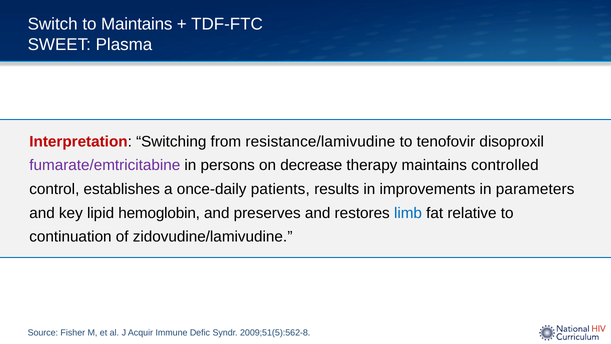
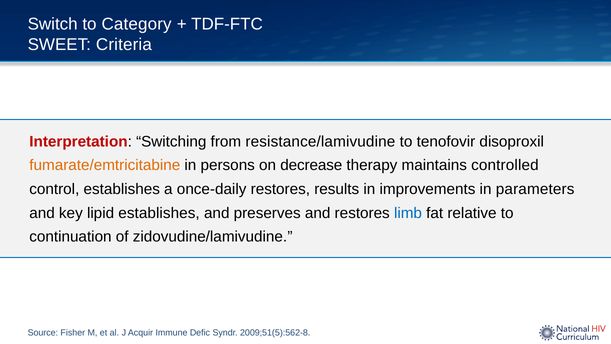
to Maintains: Maintains -> Category (137, 24)
Plasma: Plasma -> Criteria (124, 45)
fumarate/emtricitabine colour: purple -> orange (105, 165)
once-daily patients: patients -> restores (280, 189)
lipid hemoglobin: hemoglobin -> establishes (159, 213)
